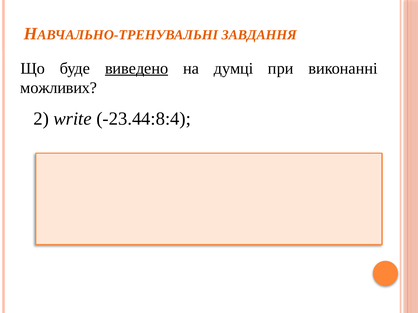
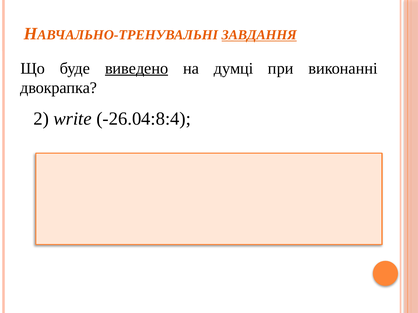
ЗАВДАННЯ underline: none -> present (259, 35)
можливих: можливих -> двокрапка (59, 88)
-23.44:8:4: -23.44:8:4 -> -26.04:8:4 (144, 119)
